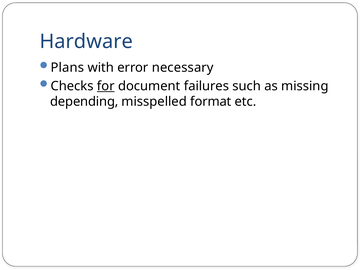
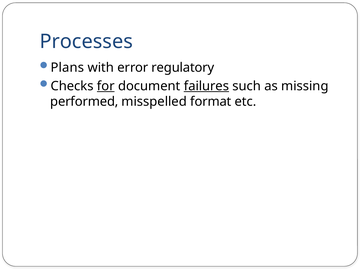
Hardware: Hardware -> Processes (86, 42)
necessary: necessary -> regulatory (183, 67)
failures underline: none -> present (206, 86)
depending: depending -> performed (84, 102)
